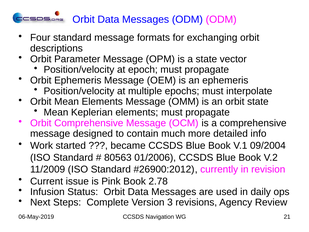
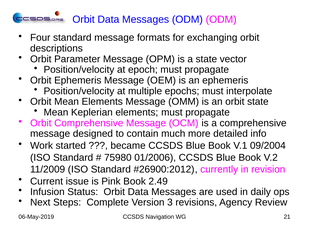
80563: 80563 -> 75980 (118, 157)
2.78: 2.78 -> 2.49 (158, 181)
